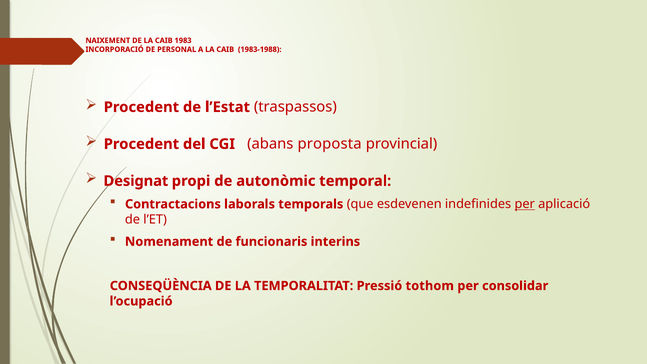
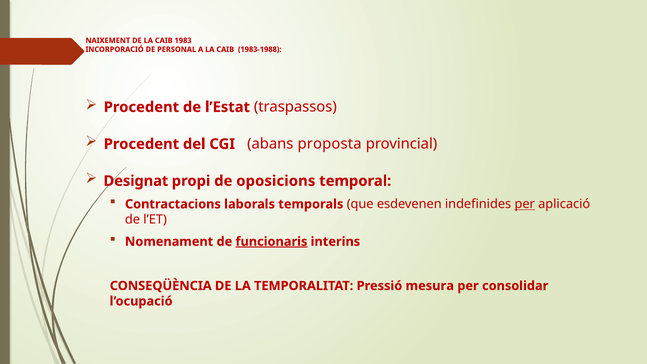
autonòmic: autonòmic -> oposicions (276, 181)
funcionaris underline: none -> present (271, 242)
tothom: tothom -> mesura (430, 286)
